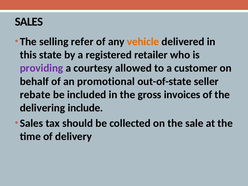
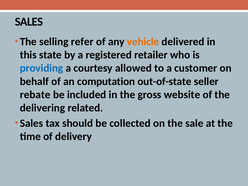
providing colour: purple -> blue (41, 68)
promotional: promotional -> computation (106, 81)
invoices: invoices -> website (182, 95)
include: include -> related (85, 108)
